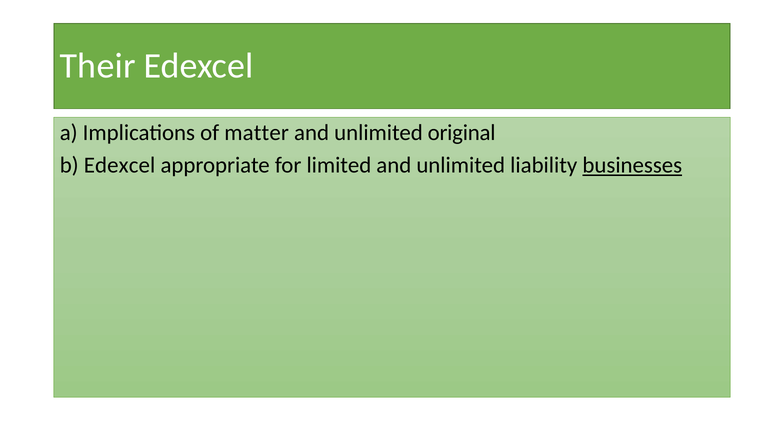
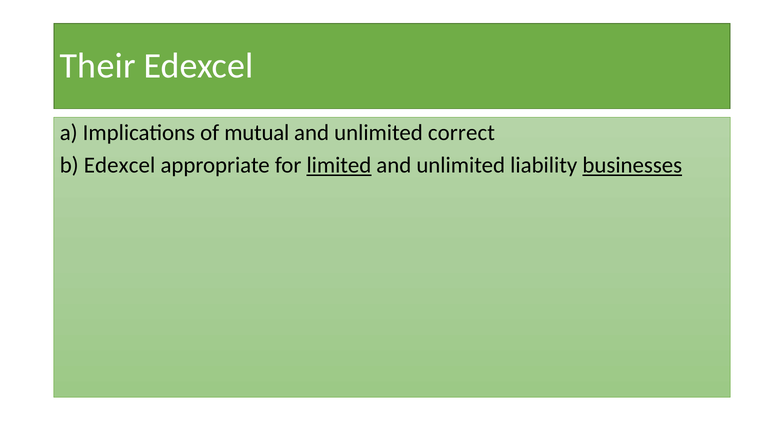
matter: matter -> mutual (257, 133)
original: original -> correct (461, 133)
limited underline: none -> present (339, 165)
